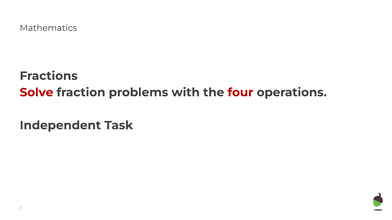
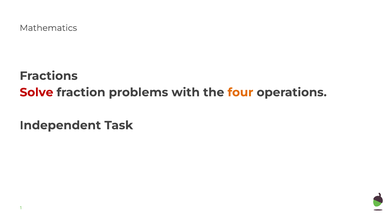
four colour: red -> orange (240, 93)
